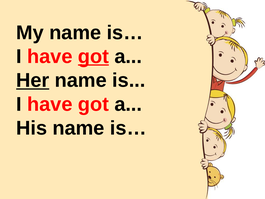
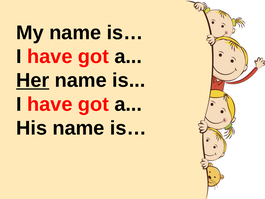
got underline: present -> none (93, 56)
